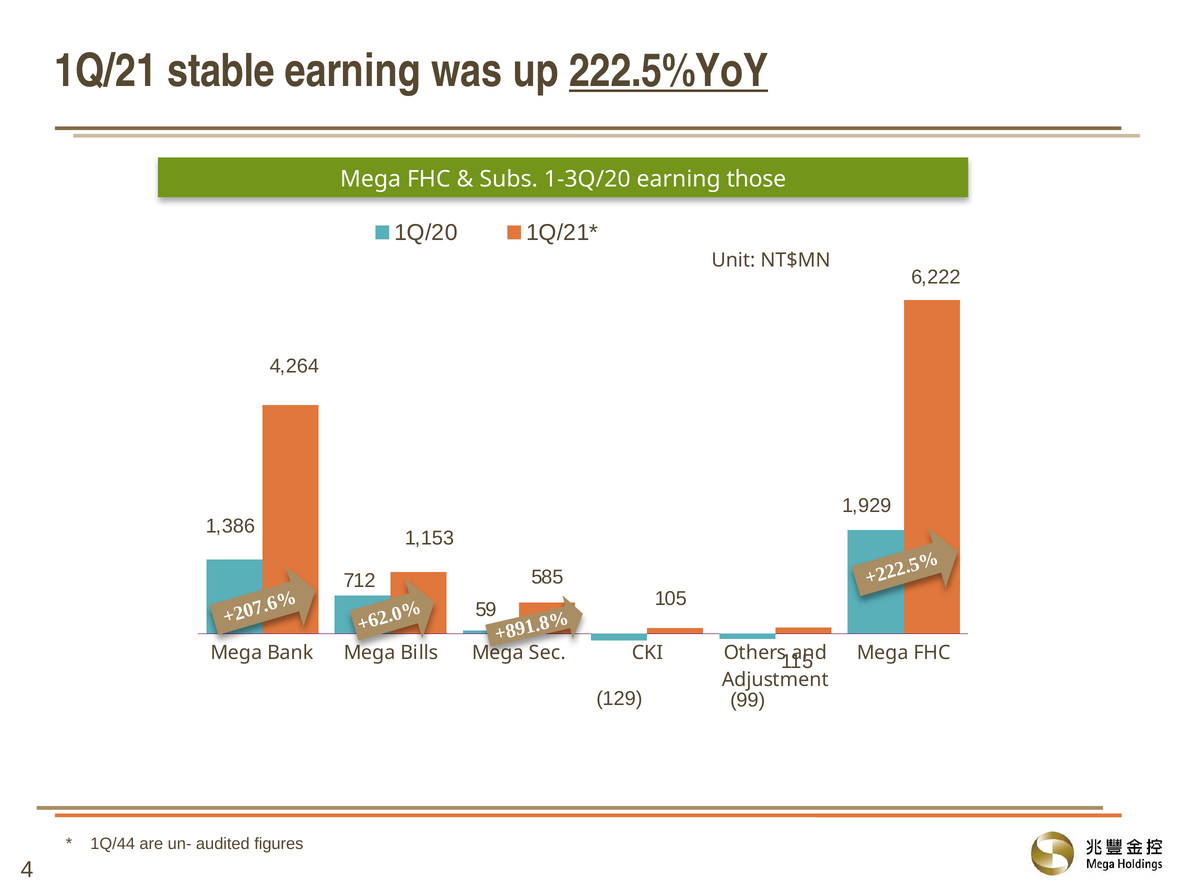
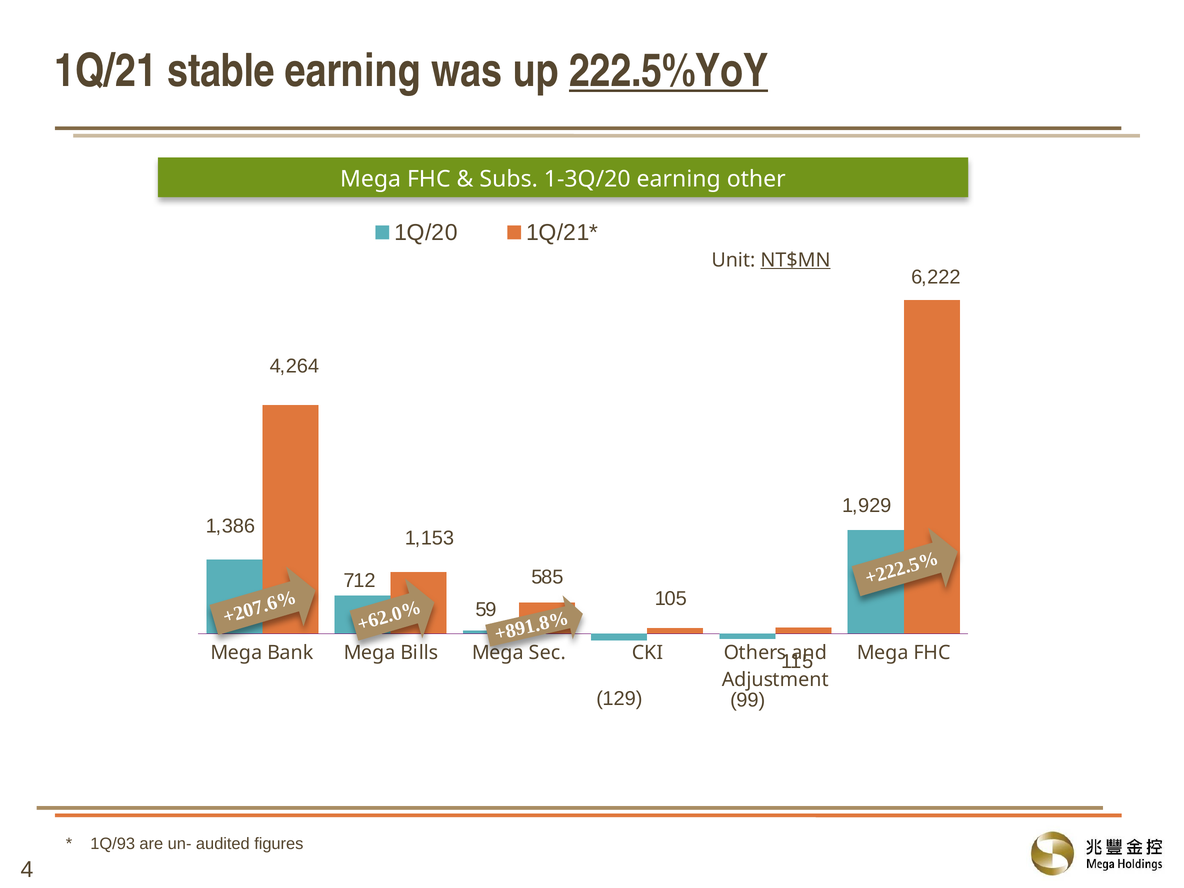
those: those -> other (756, 179)
NT$MN underline: none -> present (795, 260)
1Q/44: 1Q/44 -> 1Q/93 (113, 844)
